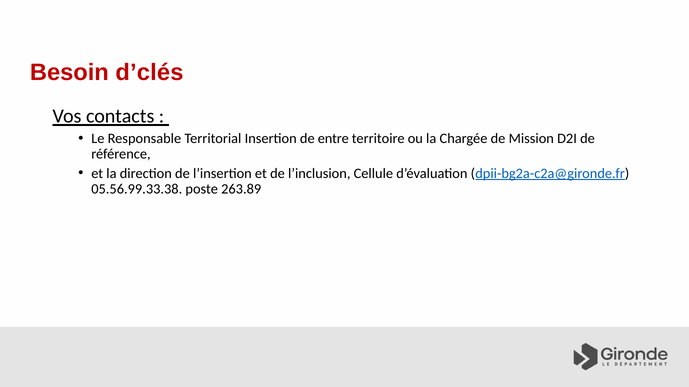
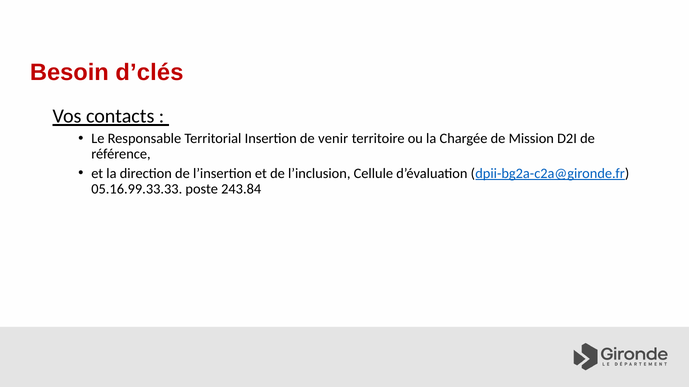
entre: entre -> venir (333, 139)
05.56.99.33.38: 05.56.99.33.38 -> 05.16.99.33.33 (137, 189)
263.89: 263.89 -> 243.84 (241, 189)
